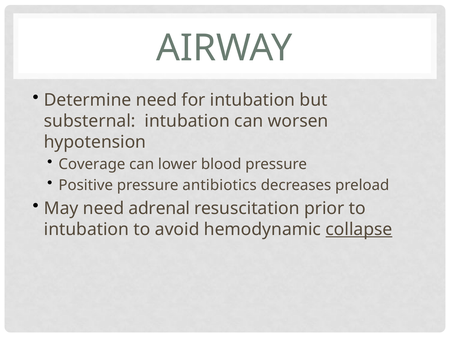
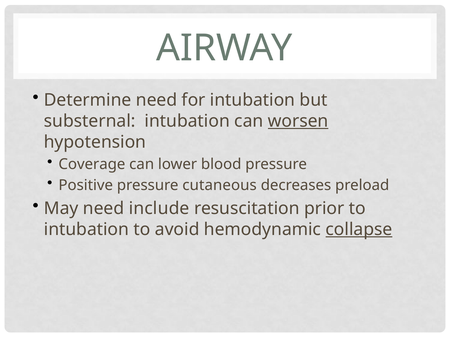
worsen underline: none -> present (298, 121)
antibiotics: antibiotics -> cutaneous (220, 186)
adrenal: adrenal -> include (159, 209)
